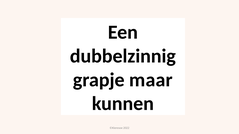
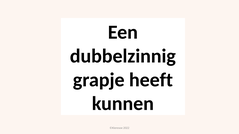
maar: maar -> heeft (151, 80)
